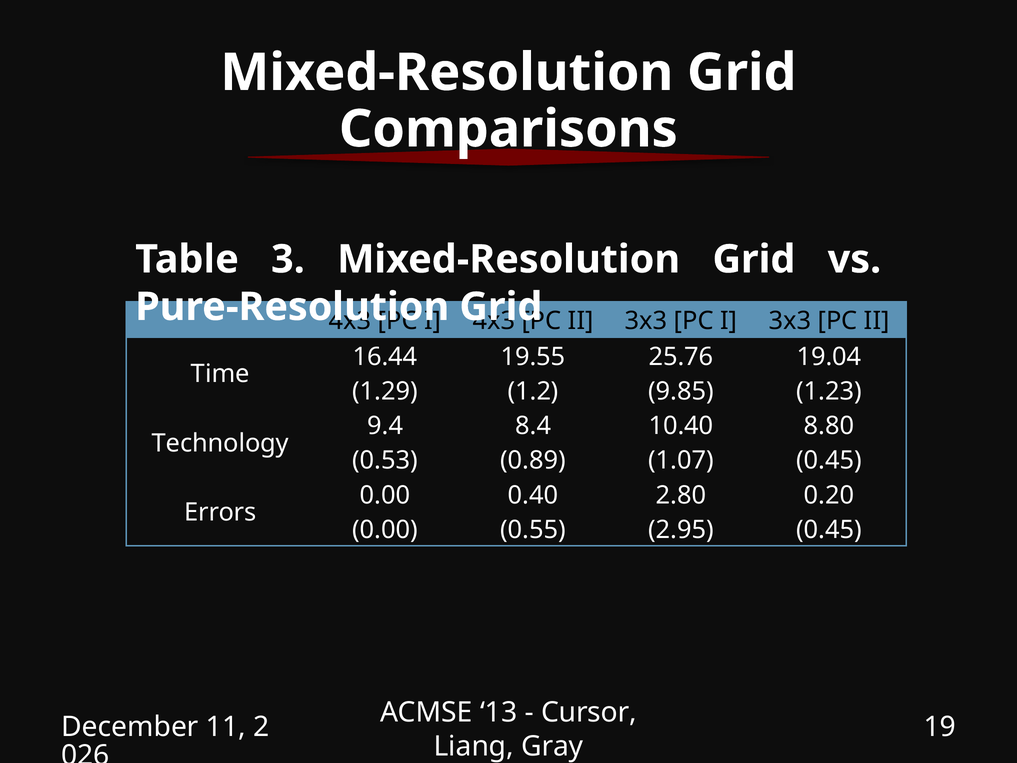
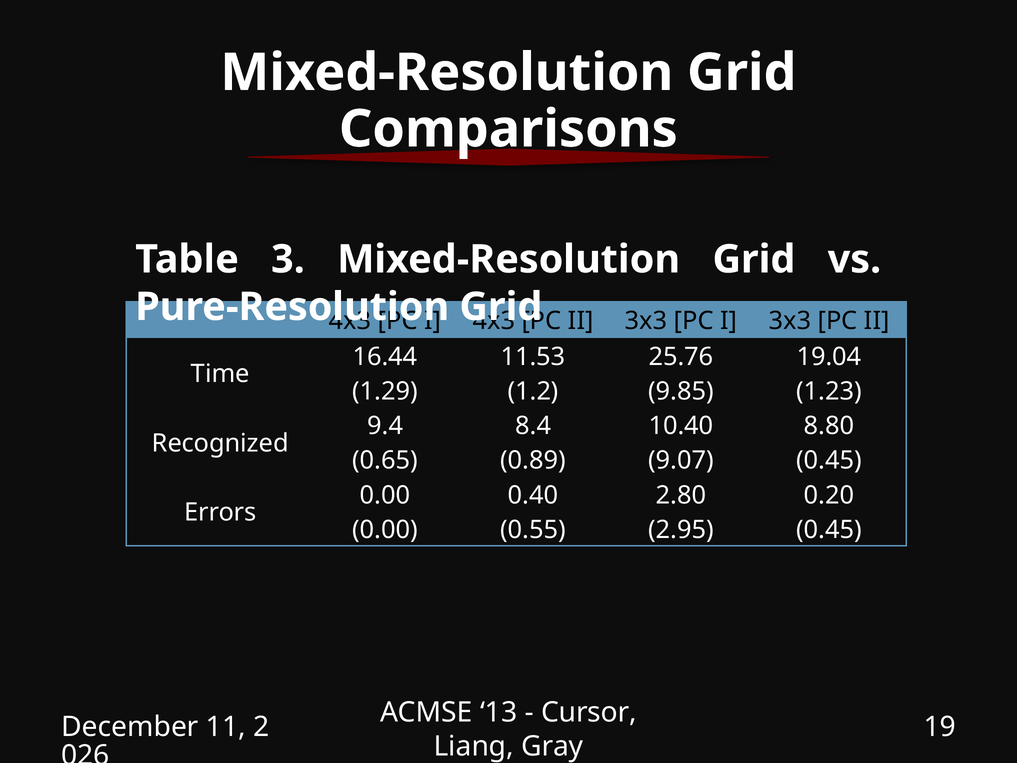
19.55: 19.55 -> 11.53 (533, 357)
Technology: Technology -> Recognized (220, 443)
0.53: 0.53 -> 0.65 (385, 460)
1.07: 1.07 -> 9.07 (681, 460)
